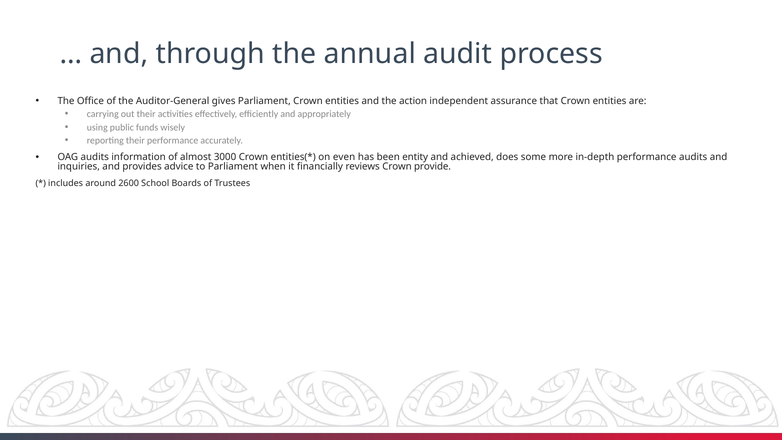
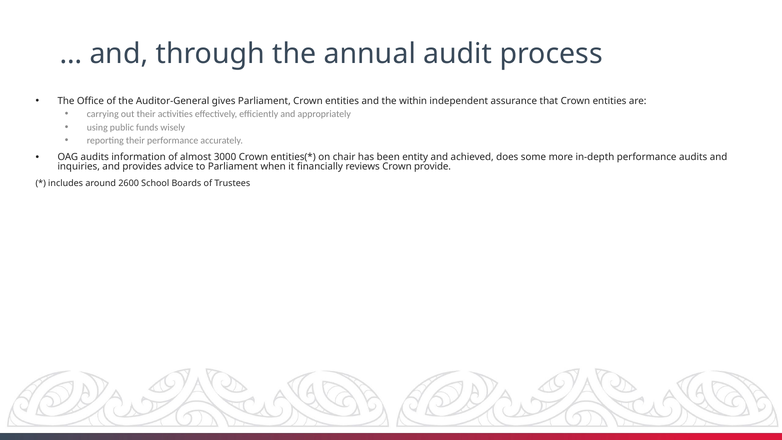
action: action -> within (413, 101)
even: even -> chair (344, 157)
